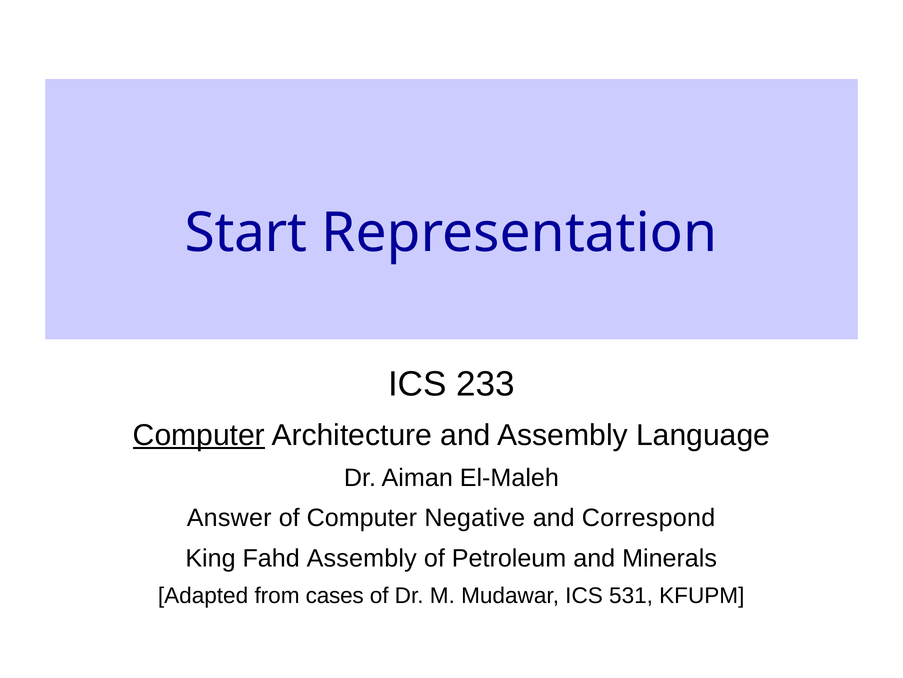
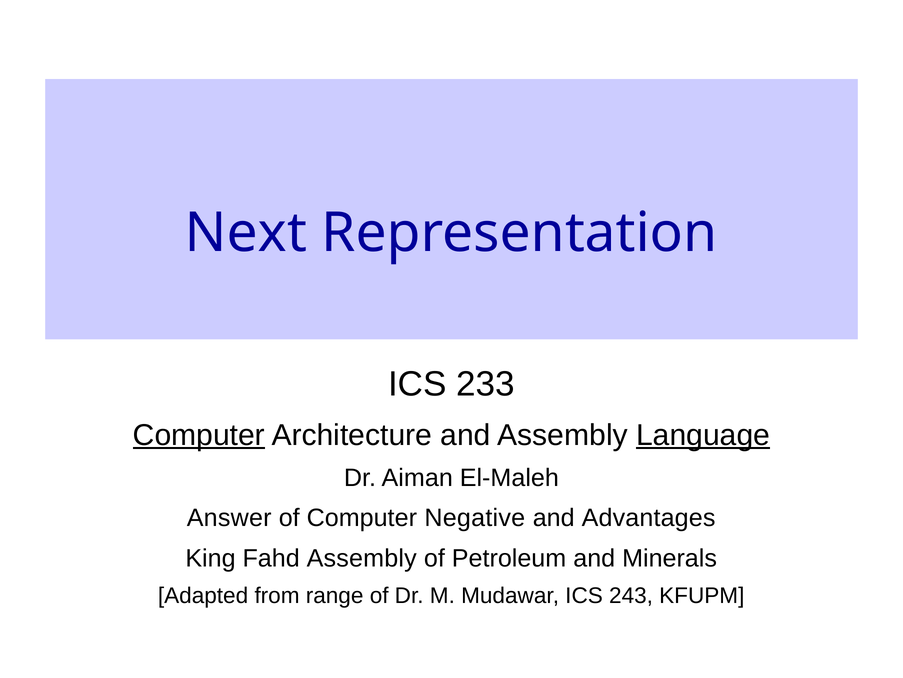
Start: Start -> Next (246, 233)
Language underline: none -> present (703, 435)
Correspond: Correspond -> Advantages (649, 518)
cases: cases -> range (335, 595)
531: 531 -> 243 (631, 595)
